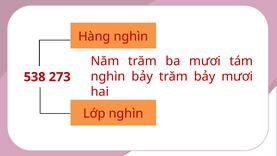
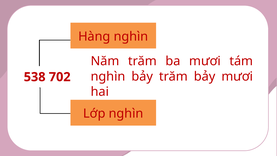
273: 273 -> 702 (60, 77)
